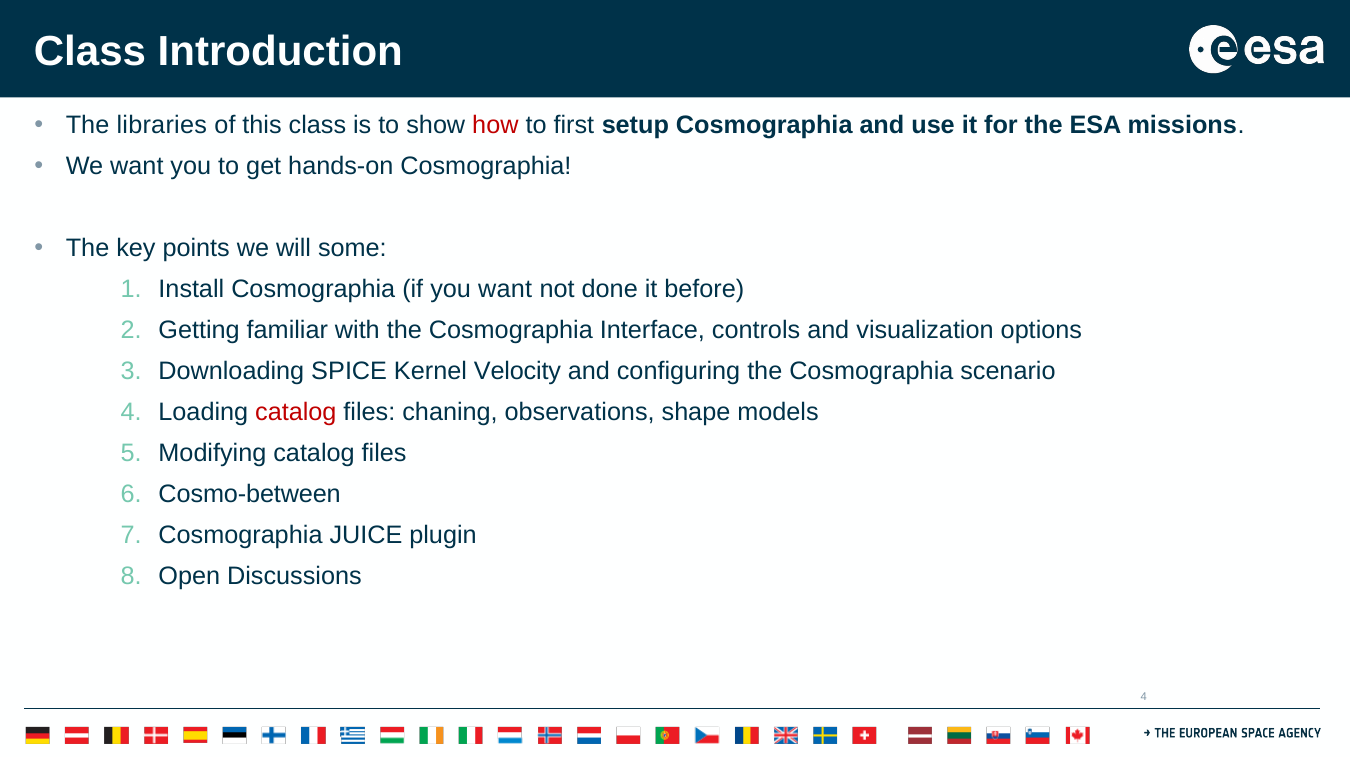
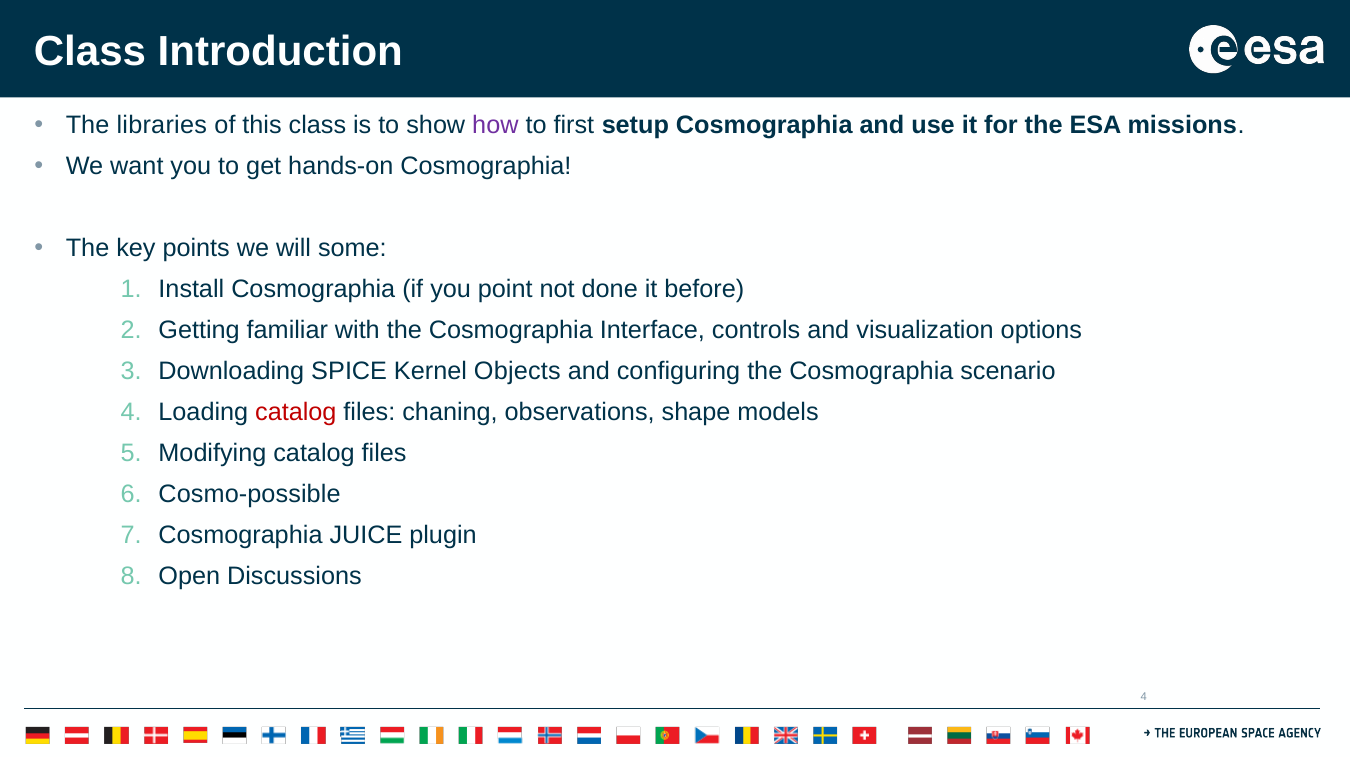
how colour: red -> purple (495, 125)
you want: want -> point (505, 289)
Velocity: Velocity -> Objects (517, 372)
Cosmo-between: Cosmo-between -> Cosmo-possible (250, 495)
